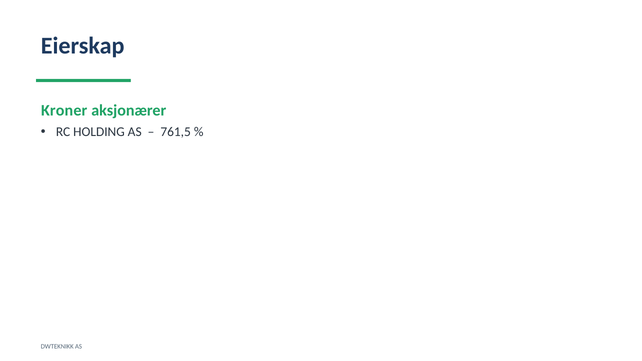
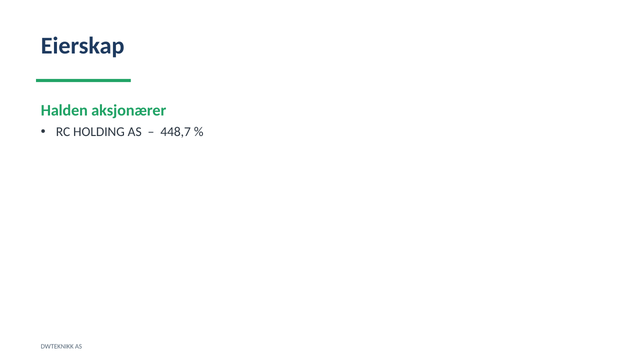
Kroner: Kroner -> Halden (64, 111)
761,5: 761,5 -> 448,7 (176, 132)
